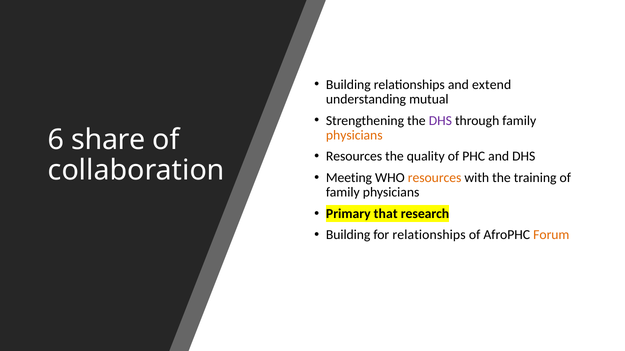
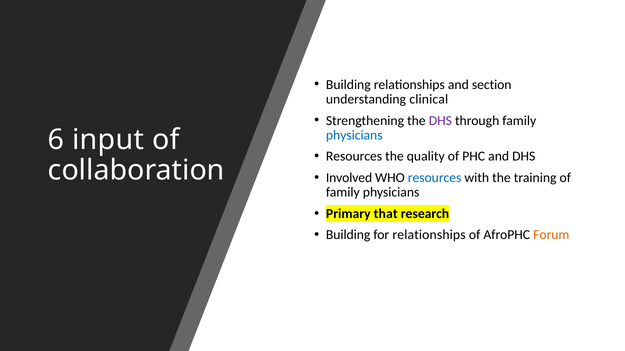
extend: extend -> section (492, 85)
mutual: mutual -> clinical (429, 99)
physicians colour: orange -> blue (354, 135)
share: share -> input (108, 140)
Meeting: Meeting -> Involved (349, 178)
resources colour: orange -> blue (435, 178)
